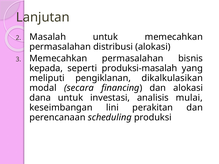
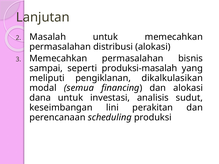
kepada: kepada -> sampai (46, 68)
secara: secara -> semua (79, 88)
mulai: mulai -> sudut (189, 98)
